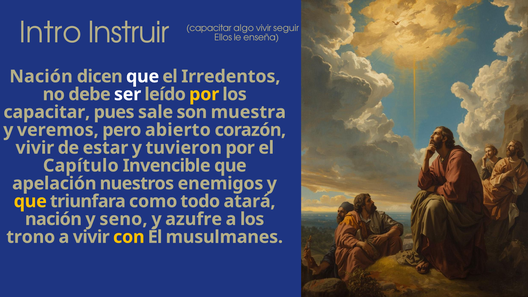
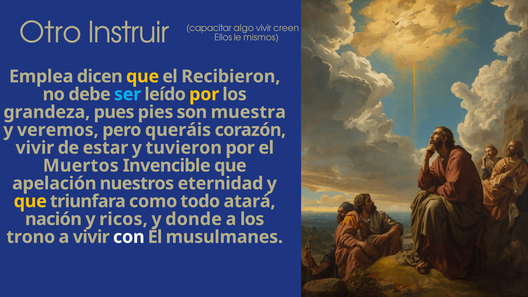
seguir: seguir -> creen (286, 28)
Intro: Intro -> Otro (51, 33)
enseña: enseña -> mismos (261, 37)
Nación: Nación -> Emplea (41, 76)
que colour: white -> yellow (143, 76)
Irredentos: Irredentos -> Recibieron (231, 76)
ser colour: white -> light blue (128, 94)
capacitar: capacitar -> grandeza (47, 112)
sale: sale -> pies (156, 112)
abierto: abierto -> queráis (178, 130)
Capítulo: Capítulo -> Muertos (81, 166)
enemigos: enemigos -> eternidad (220, 183)
seno: seno -> ricos (123, 219)
azufre: azufre -> donde (194, 219)
con colour: yellow -> white (129, 237)
